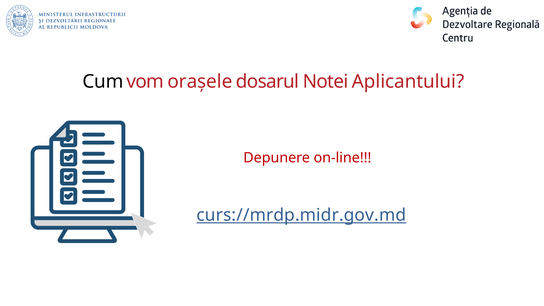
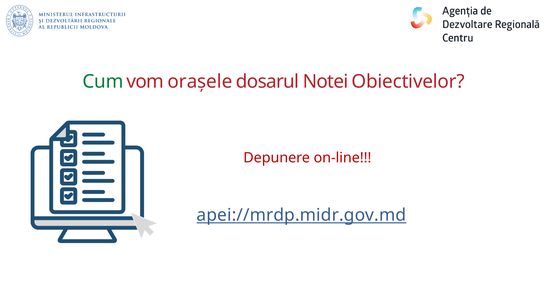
Cum colour: black -> green (103, 82)
Aplicantului: Aplicantului -> Obiectivelor (408, 82)
curs://mrdp.midr.gov.md: curs://mrdp.midr.gov.md -> apei://mrdp.midr.gov.md (301, 215)
